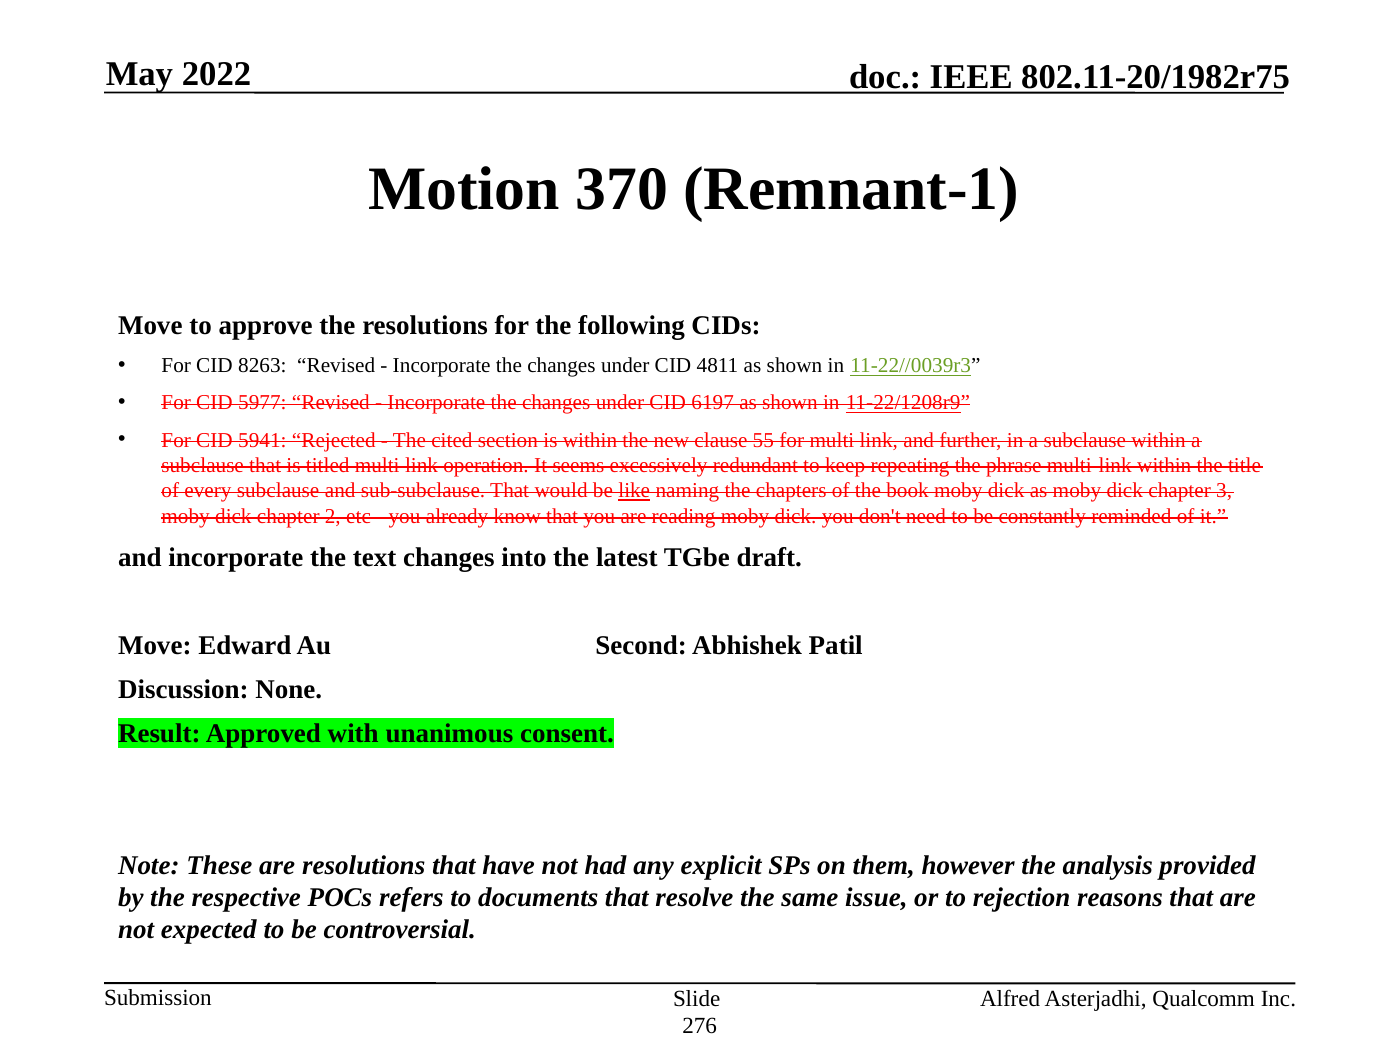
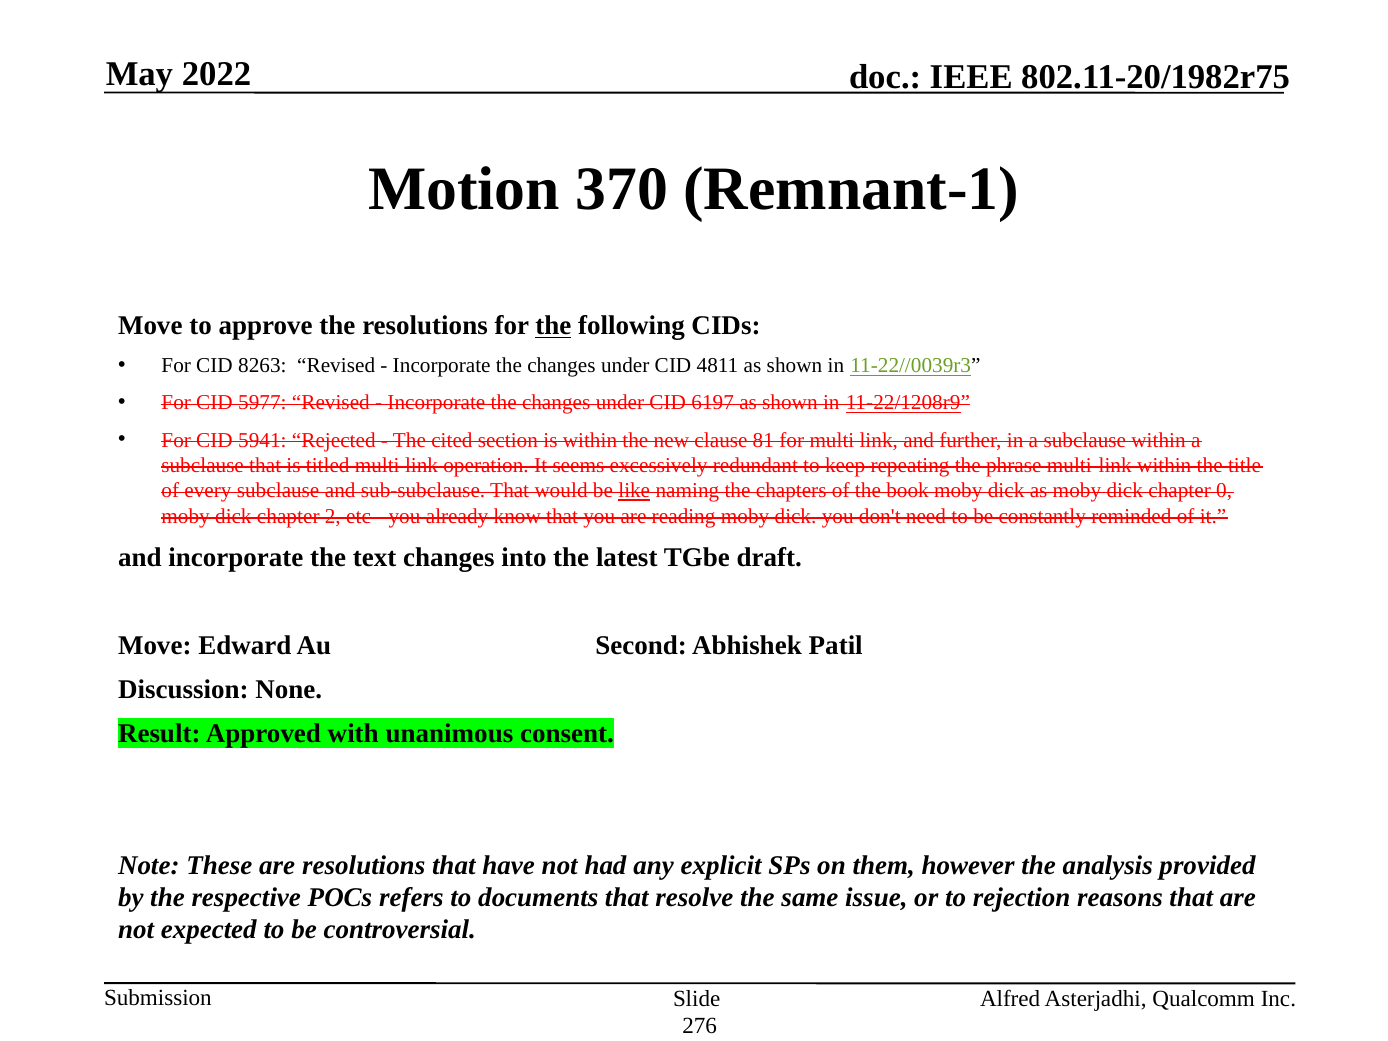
the underline: none -> present (553, 326)
55: 55 -> 81 (763, 440)
3: 3 -> 0 (1224, 491)
